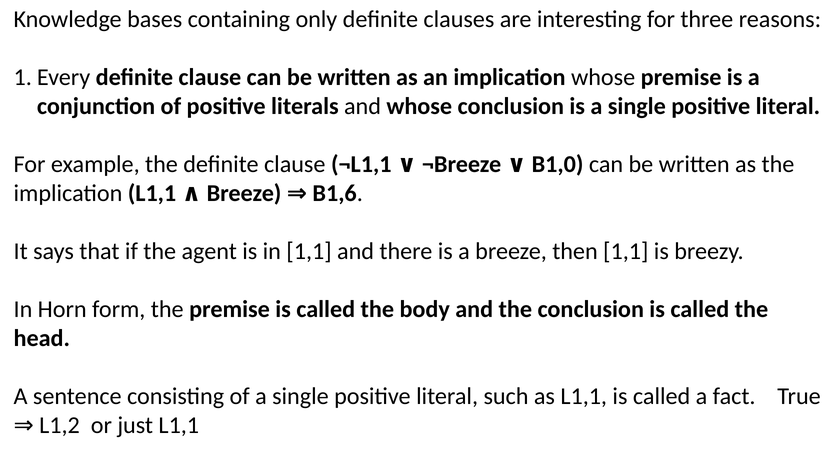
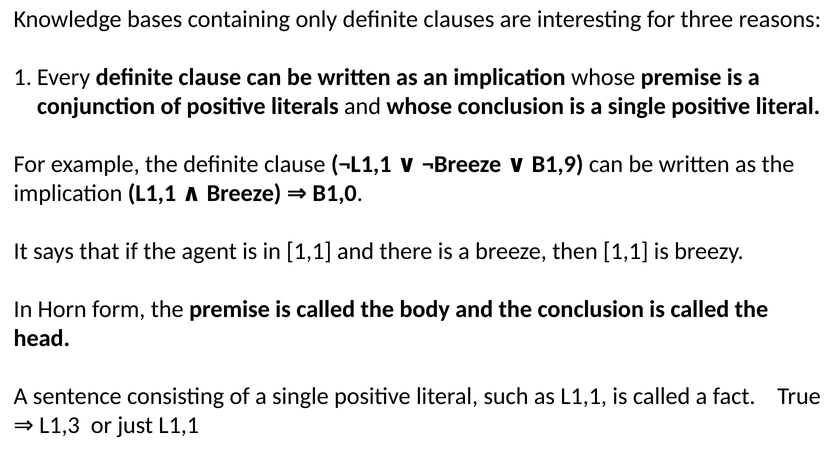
B1,0: B1,0 -> B1,9 (558, 164)
B1,6: B1,6 -> B1,0 (335, 193)
L1,2: L1,2 -> L1,3 (60, 426)
